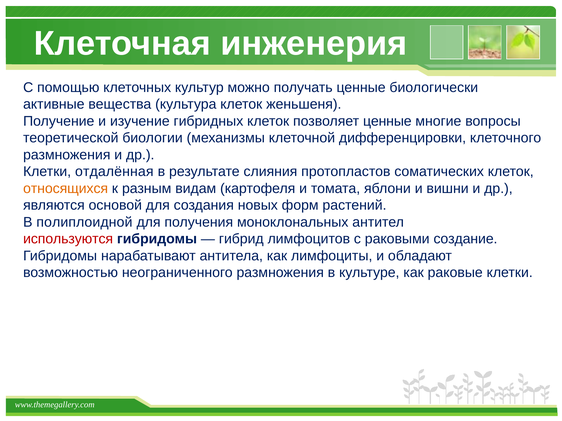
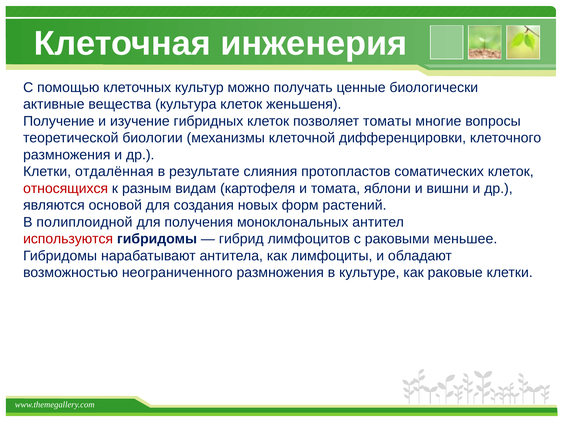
позволяет ценные: ценные -> томаты (387, 121)
относящихся colour: orange -> red (66, 189)
создание: создание -> меньшее (465, 239)
